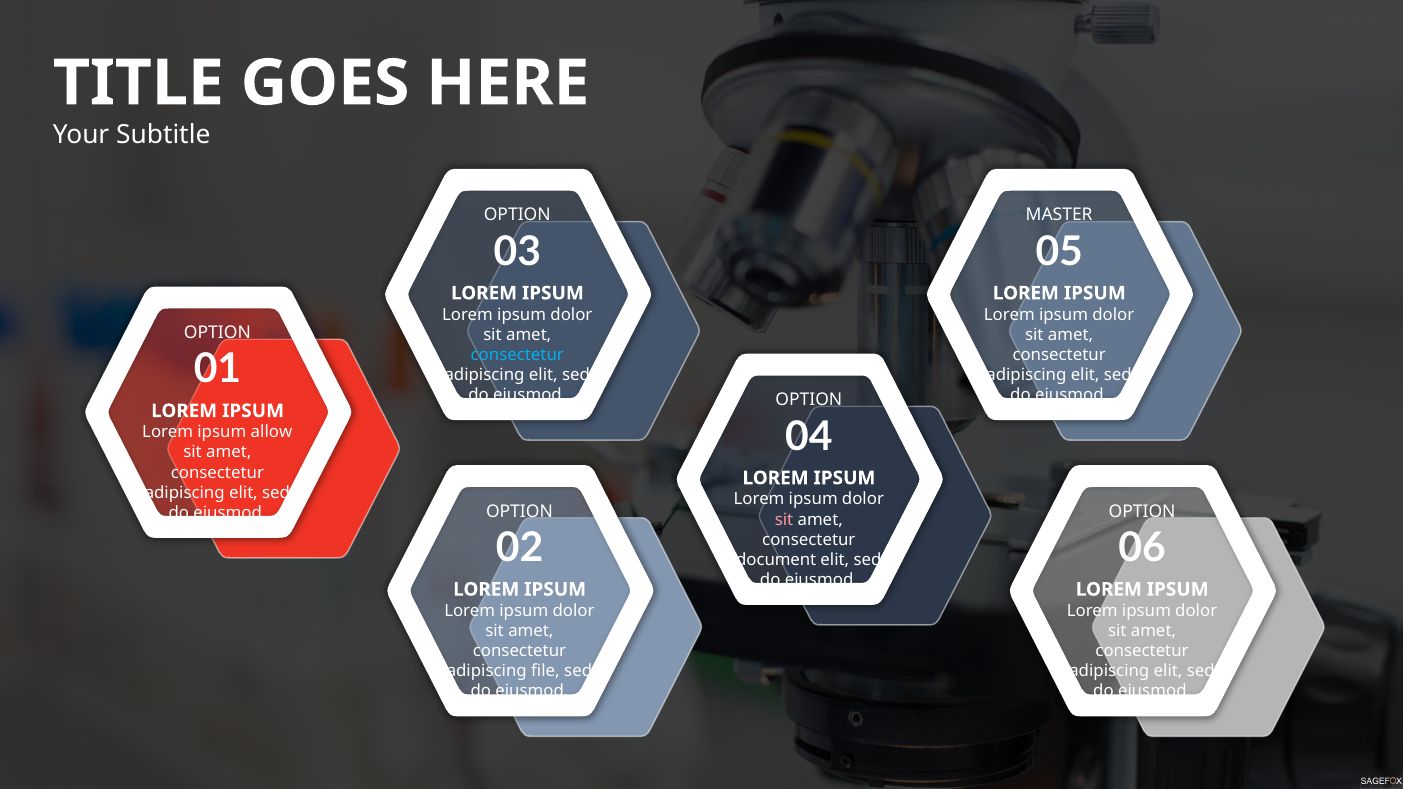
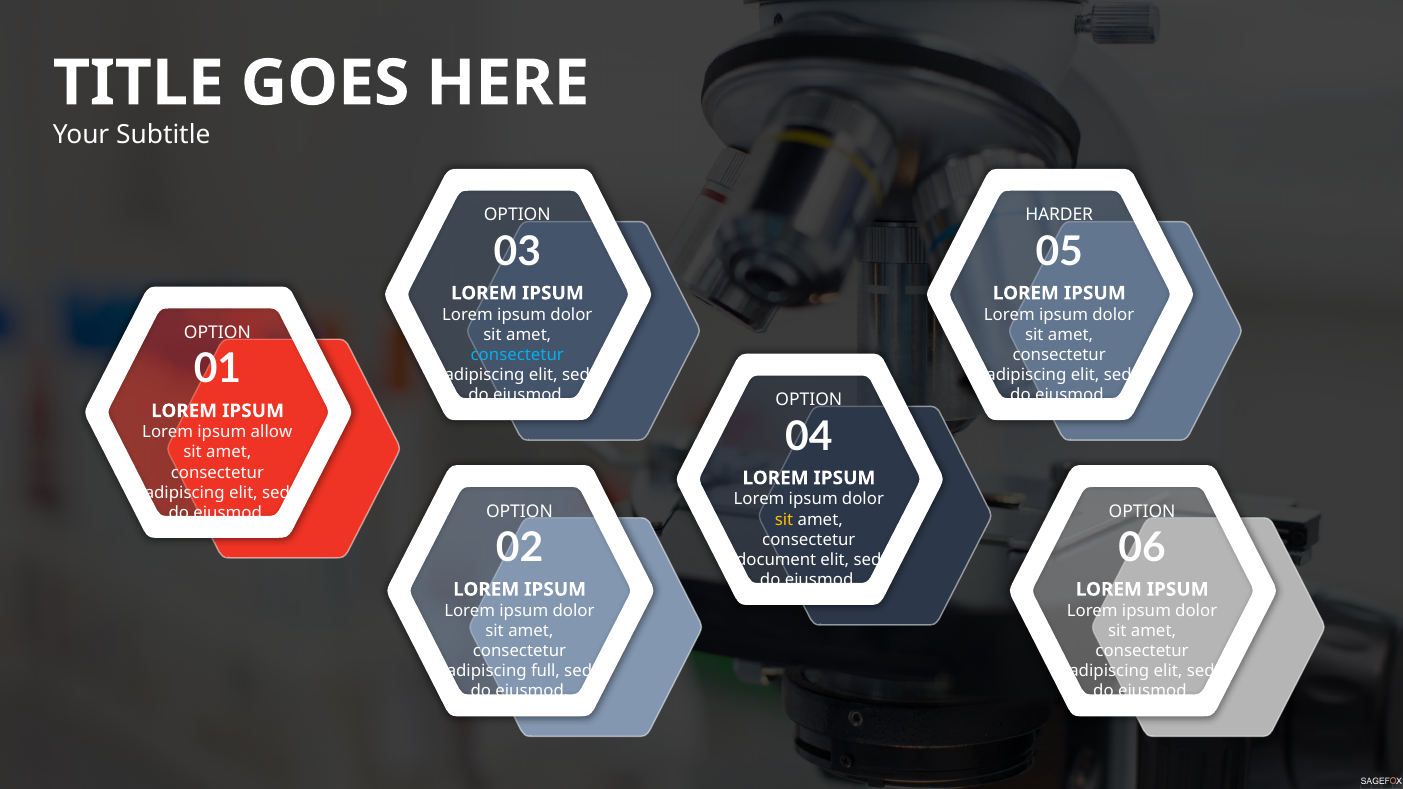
MASTER: MASTER -> HARDER (1059, 215)
sit colour: pink -> yellow (784, 520)
file: file -> full (545, 671)
